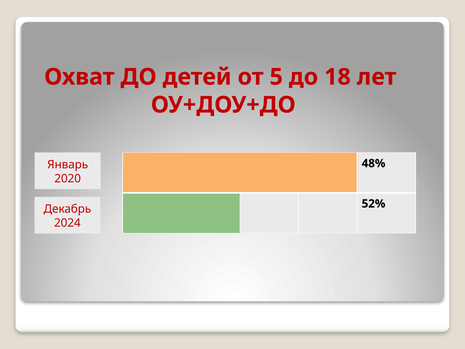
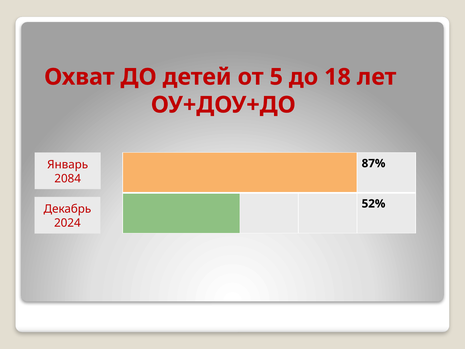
48%: 48% -> 87% (374, 163)
2020: 2020 -> 2084 (68, 178)
